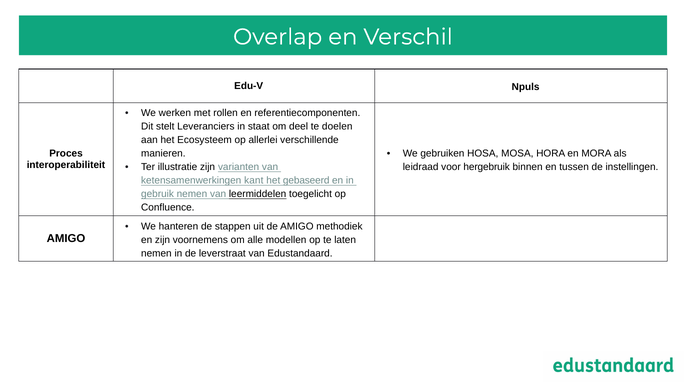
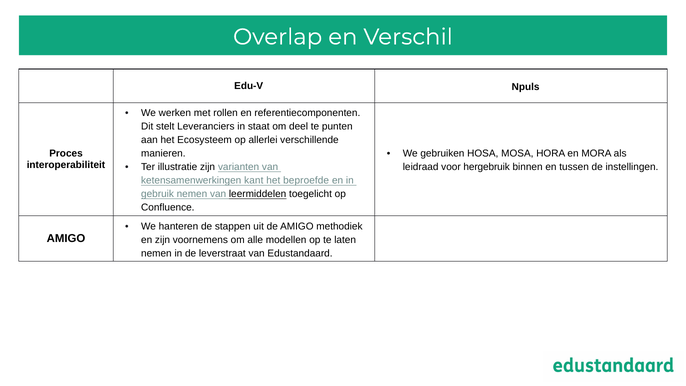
doelen: doelen -> punten (337, 127)
gebaseerd: gebaseerd -> beproefde (306, 181)
